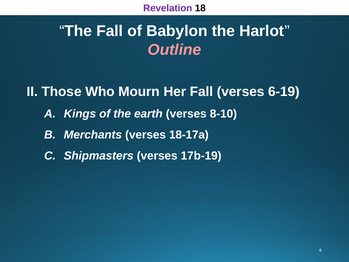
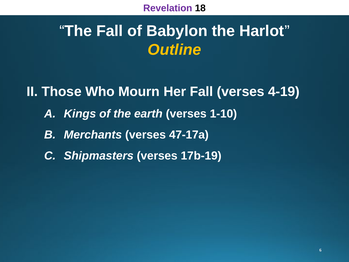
Outline colour: pink -> yellow (174, 50)
6-19: 6-19 -> 4-19 (284, 92)
8-10: 8-10 -> 1-10 (223, 114)
18-17a: 18-17a -> 47-17a (189, 135)
